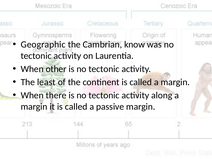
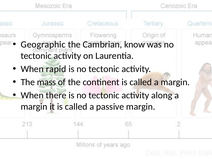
other: other -> rapid (56, 69)
least: least -> mass (46, 82)
